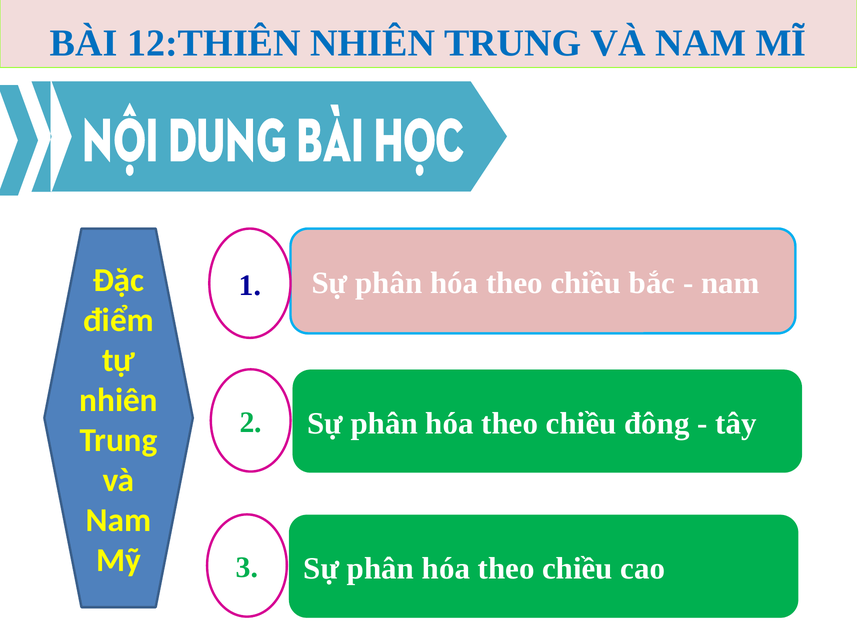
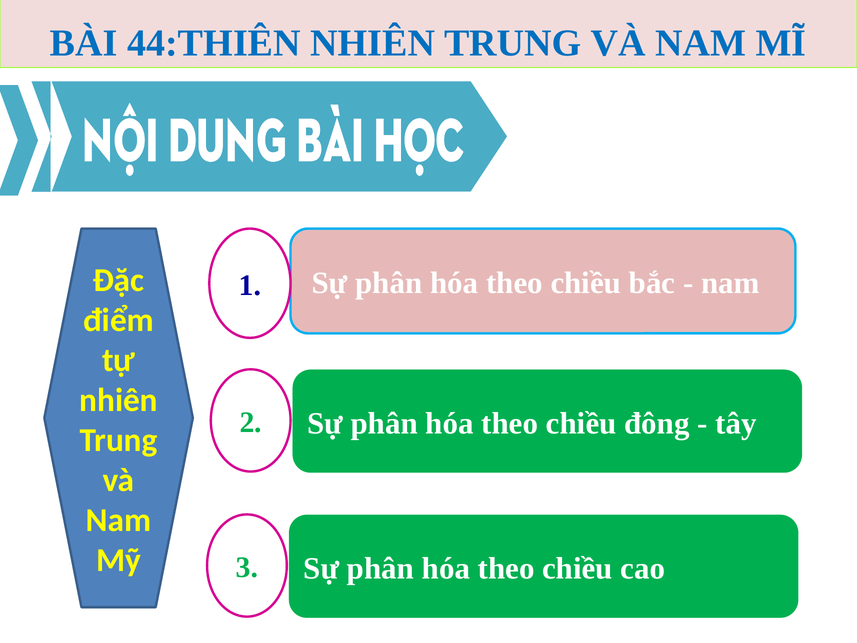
12:THIÊN: 12:THIÊN -> 44:THIÊN (214, 43)
